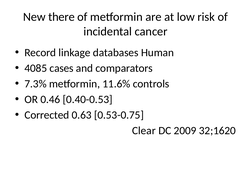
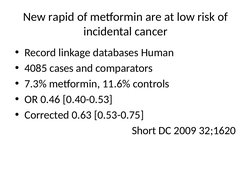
there: there -> rapid (61, 17)
Clear: Clear -> Short (144, 131)
